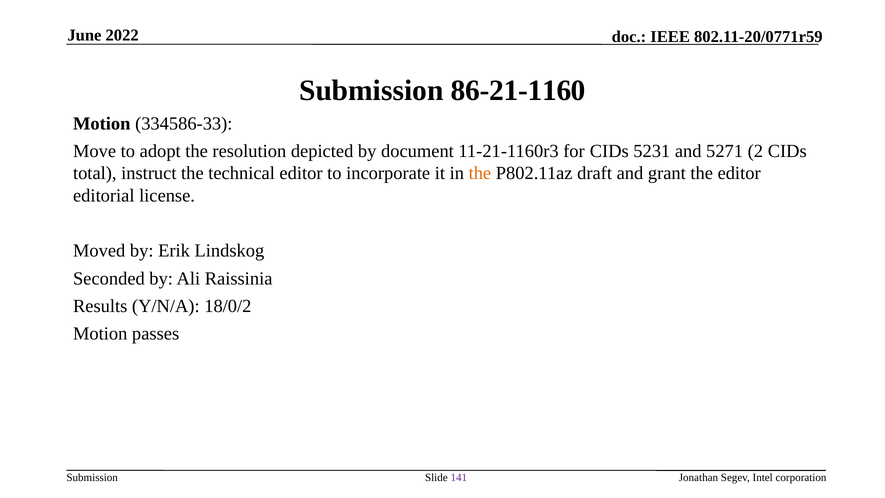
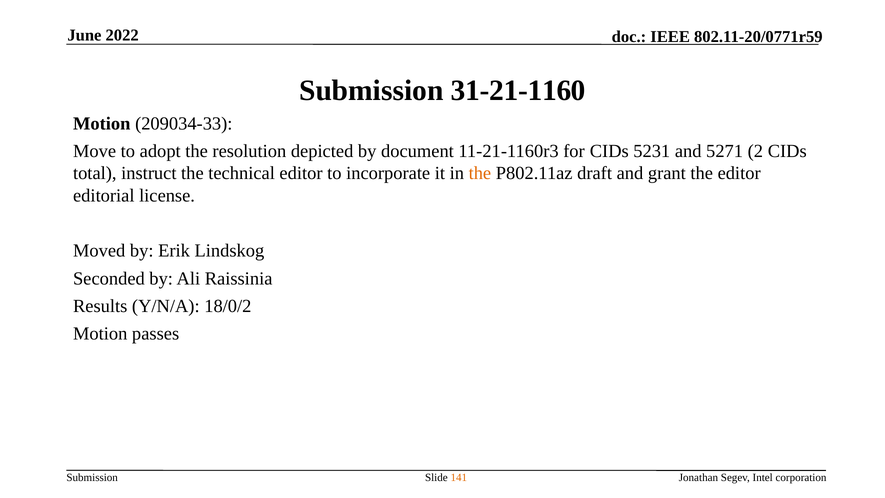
86-21-1160: 86-21-1160 -> 31-21-1160 (518, 90)
334586-33: 334586-33 -> 209034-33 (184, 123)
141 colour: purple -> orange (459, 477)
